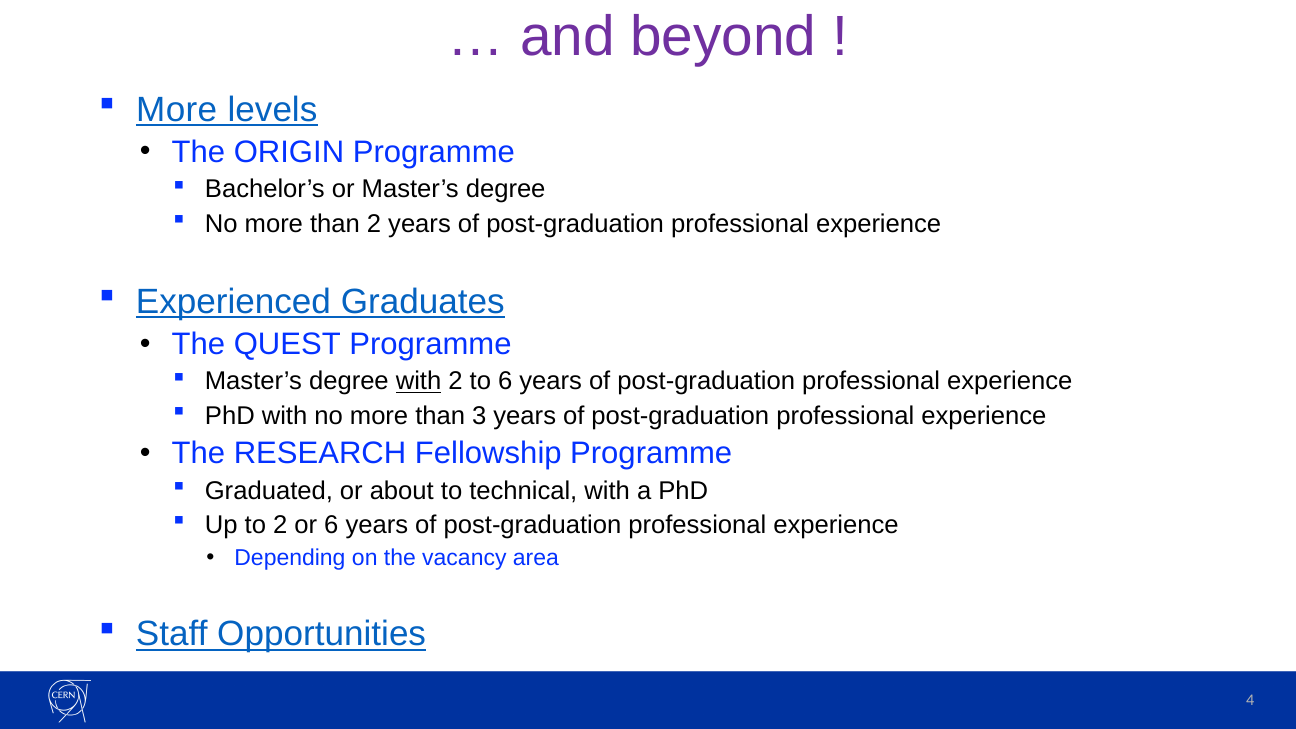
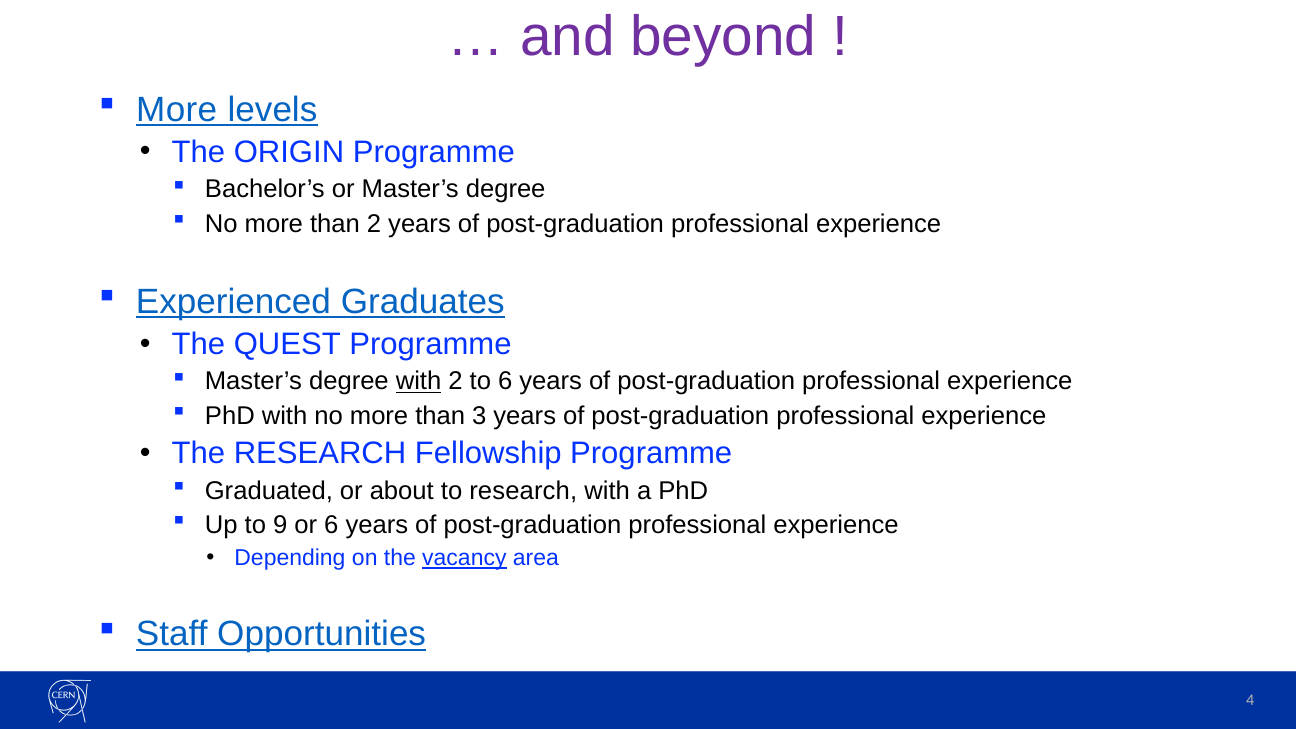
to technical: technical -> research (523, 491)
to 2: 2 -> 9 (280, 525)
vacancy underline: none -> present (464, 558)
